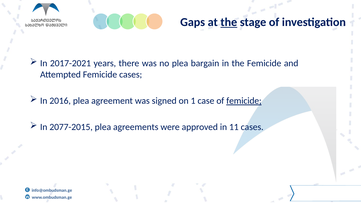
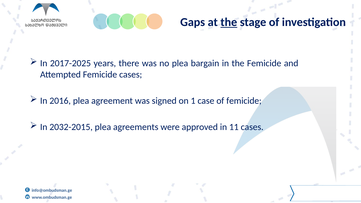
2017-2021: 2017-2021 -> 2017-2025 (70, 63)
femicide underline: present -> none (244, 101)
2077-2015: 2077-2015 -> 2032-2015 (71, 127)
